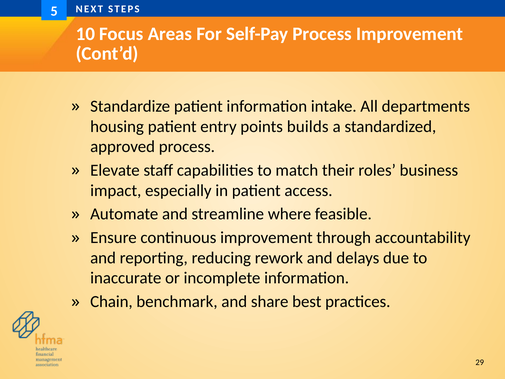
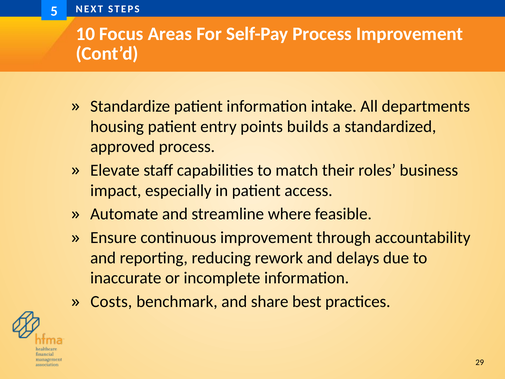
Chain: Chain -> Costs (111, 301)
